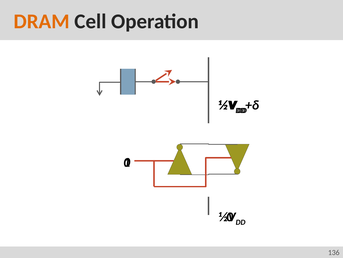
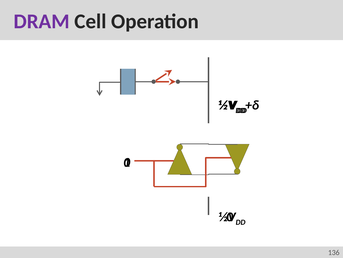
DRAM colour: orange -> purple (42, 21)
